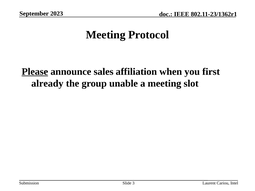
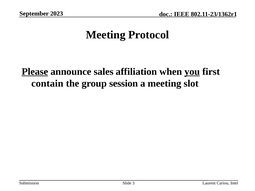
you underline: none -> present (192, 72)
already: already -> contain (47, 84)
unable: unable -> session (124, 84)
